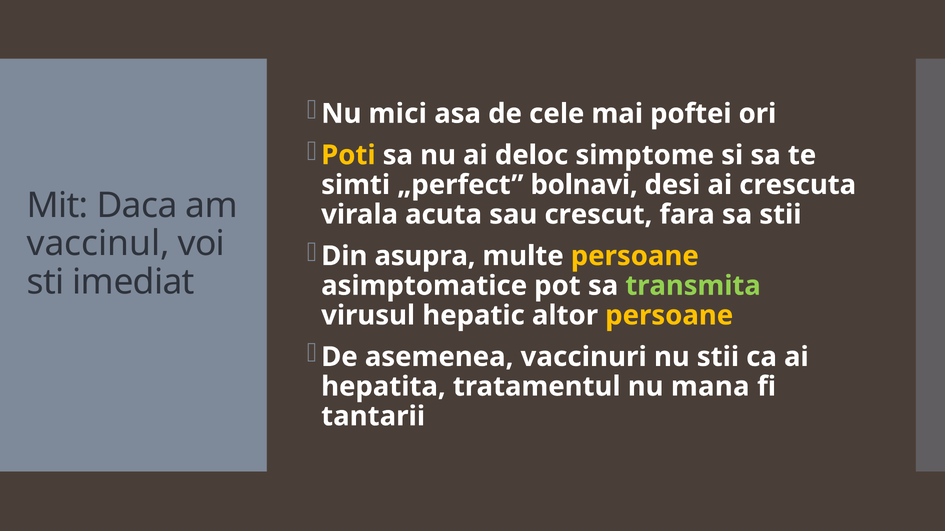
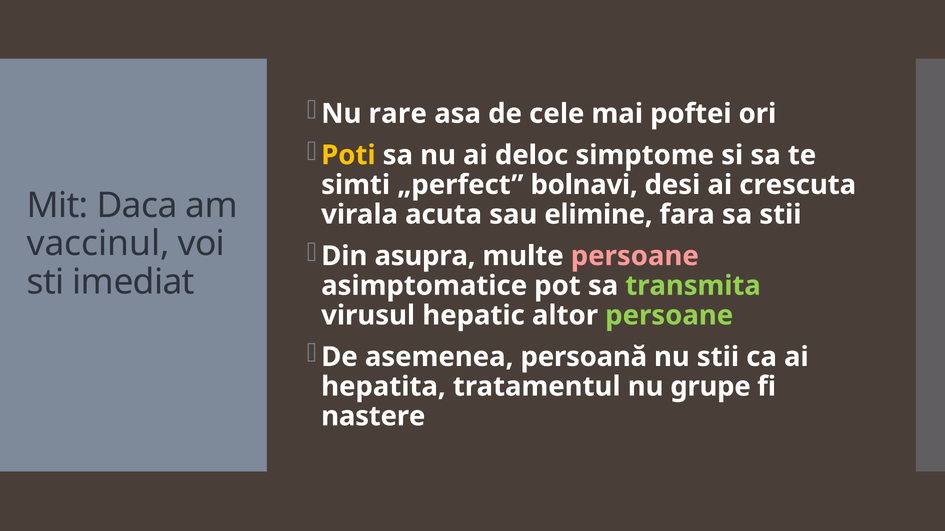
mici: mici -> rare (398, 114)
crescut: crescut -> elimine (598, 215)
persoane colour: yellow -> pink (635, 256)
persoane colour: yellow -> light green (669, 316)
vaccinuri: vaccinuri -> persoană (584, 357)
mana: mana -> grupe (710, 387)
tantarii: tantarii -> nastere (373, 417)
